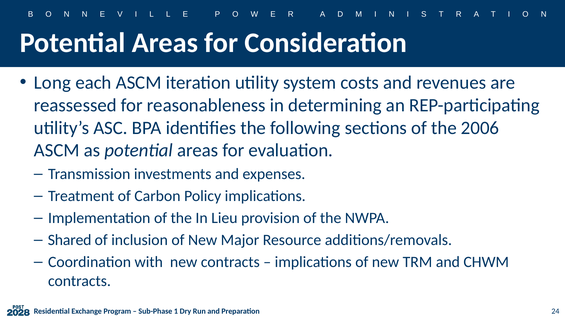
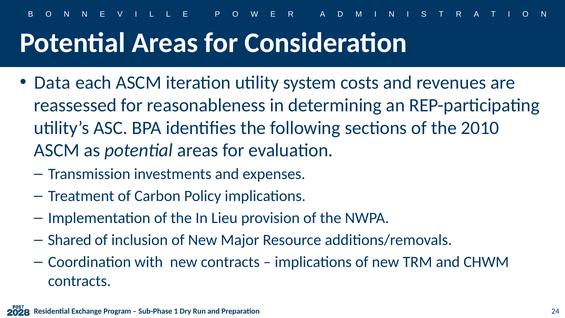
Long: Long -> Data (52, 83)
2006: 2006 -> 2010 (480, 128)
